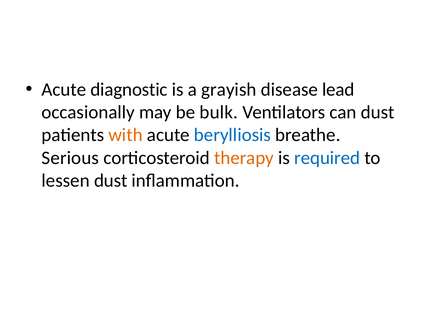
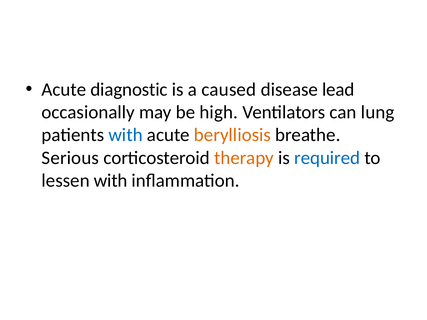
grayish: grayish -> caused (229, 90)
bulk: bulk -> high (219, 112)
can dust: dust -> lung (378, 112)
with colour: orange -> blue (126, 135)
berylliosis colour: blue -> orange (232, 135)
lessen dust: dust -> with (111, 181)
